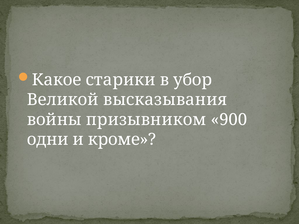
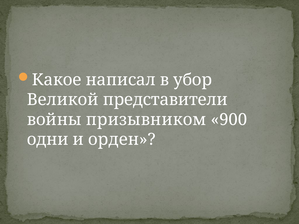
старики: старики -> написал (121, 80)
высказывания: высказывания -> представители (165, 100)
кроме: кроме -> орден (122, 140)
